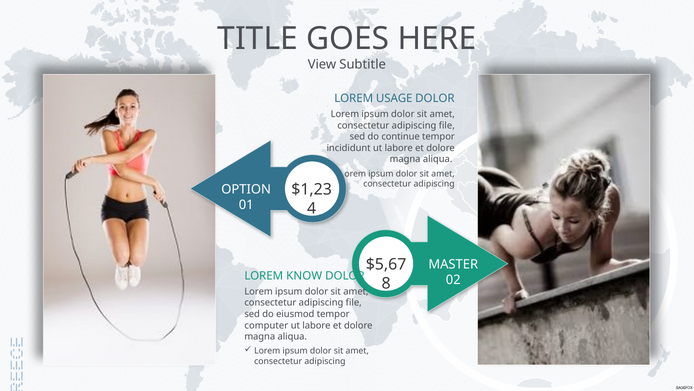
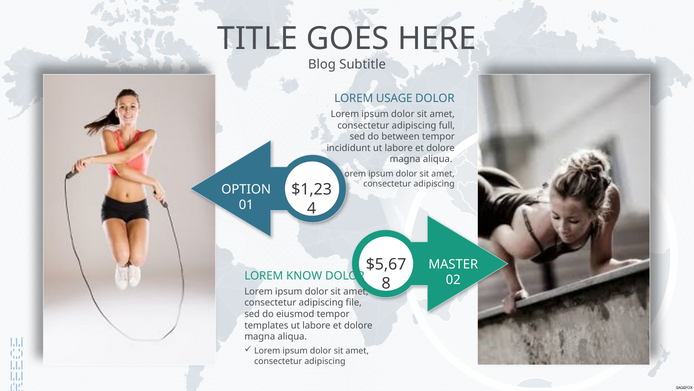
View: View -> Blog (322, 64)
file: file -> full (447, 125)
continue: continue -> between (401, 137)
computer: computer -> templates (266, 325)
